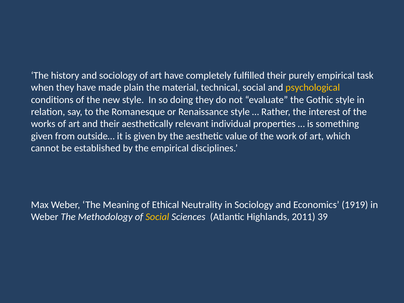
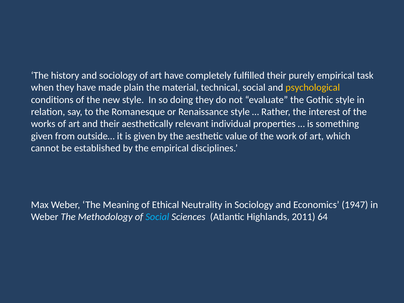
1919: 1919 -> 1947 (355, 205)
Social colour: yellow -> light blue (157, 217)
39: 39 -> 64 (323, 217)
